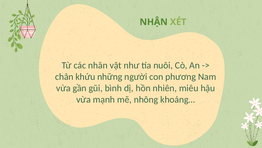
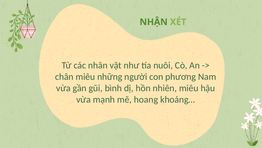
chân khứu: khứu -> miêu (85, 76)
nhông: nhông -> hoang (146, 99)
